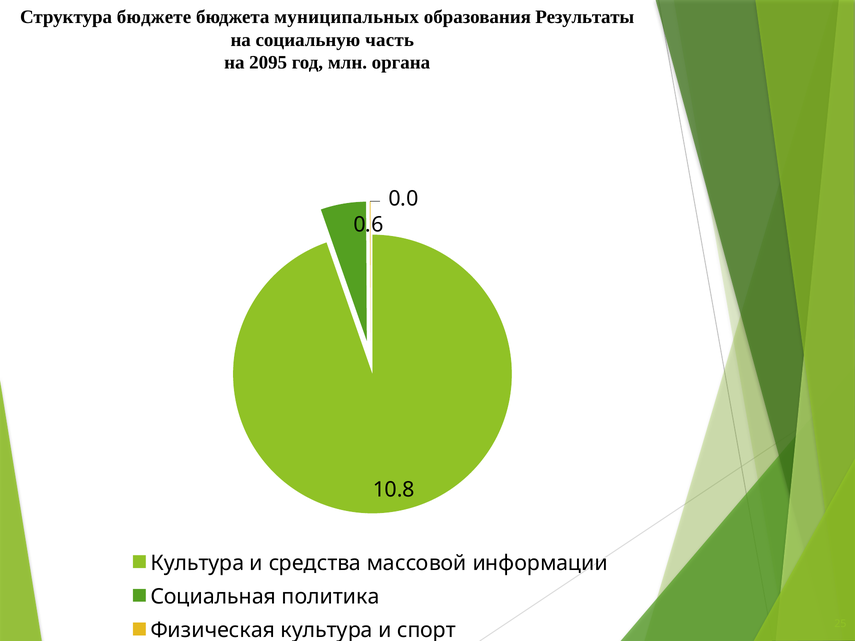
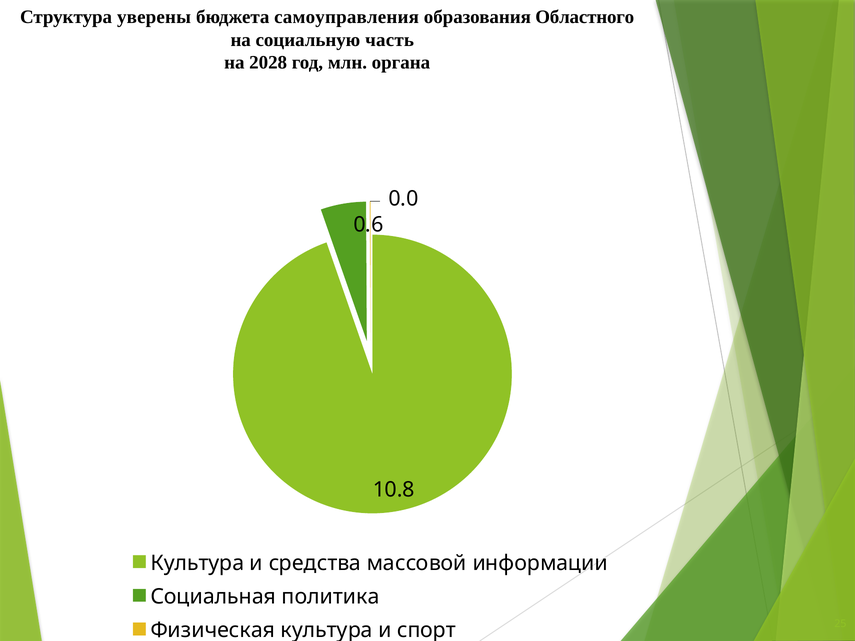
бюджете: бюджете -> уверены (154, 17)
муниципальных: муниципальных -> самоуправления (347, 17)
Результаты: Результаты -> Областного (585, 17)
2095: 2095 -> 2028 (268, 63)
